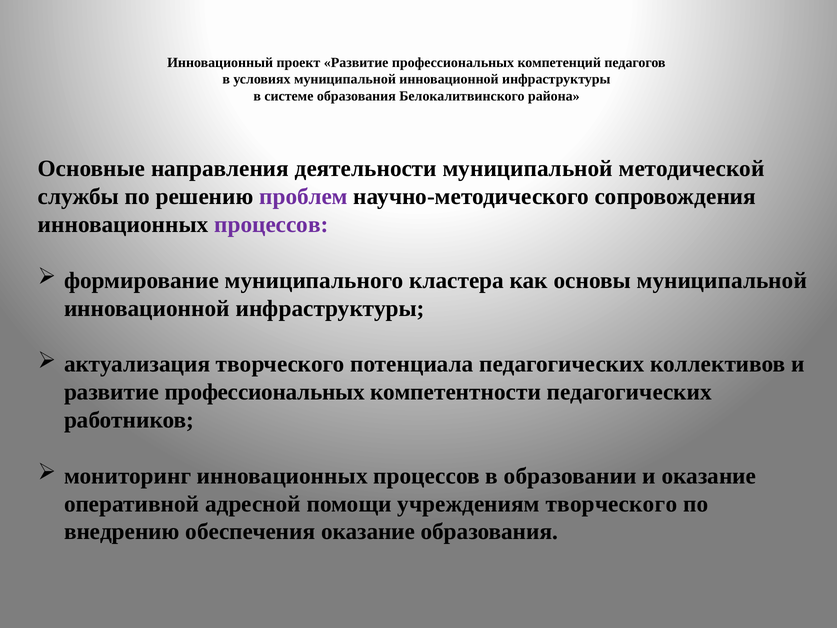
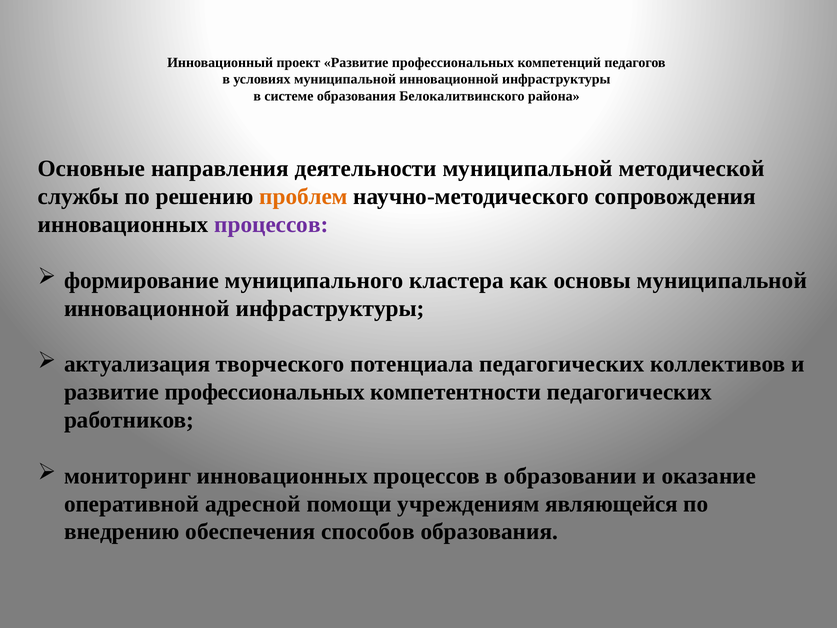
проблем colour: purple -> orange (304, 197)
учреждениям творческого: творческого -> являющейся (612, 504)
обеспечения оказание: оказание -> способов (368, 532)
